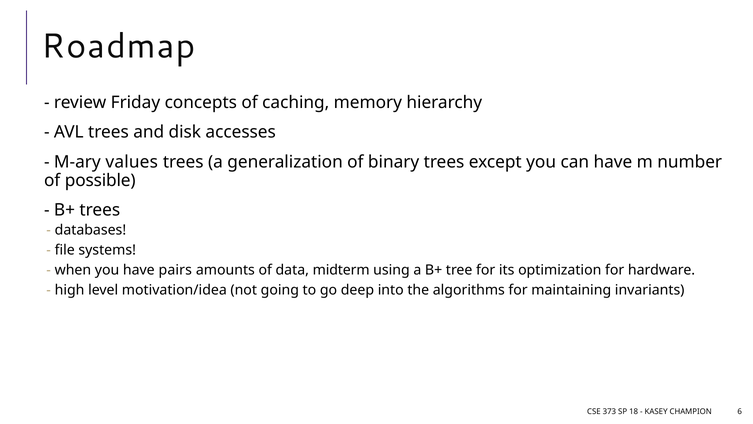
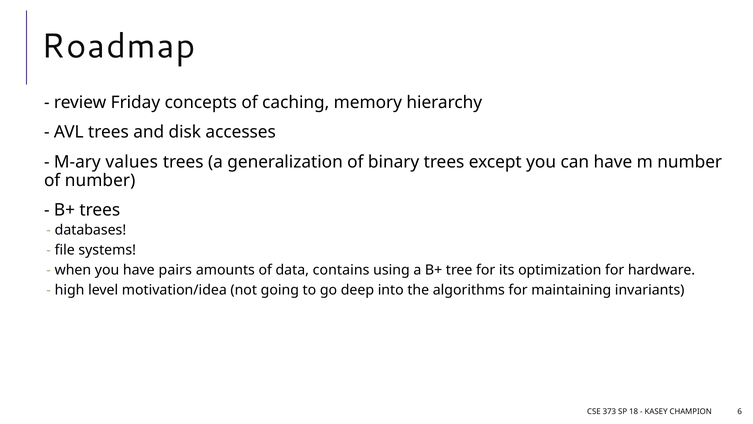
of possible: possible -> number (100, 180)
midterm: midterm -> contains (341, 270)
